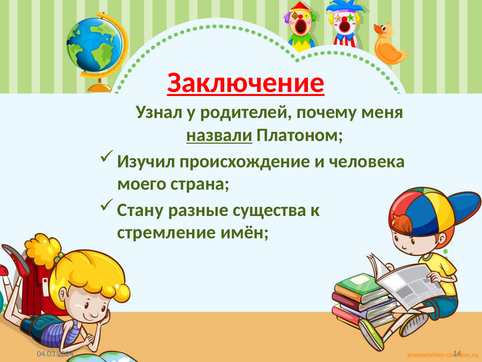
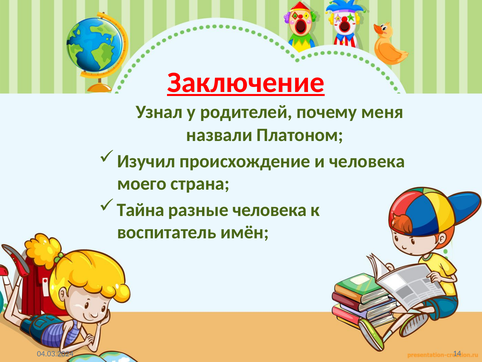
назвали underline: present -> none (219, 135)
Стану: Стану -> Тайна (141, 210)
разные существа: существа -> человека (270, 210)
стремление: стремление -> воспитатель (167, 232)
